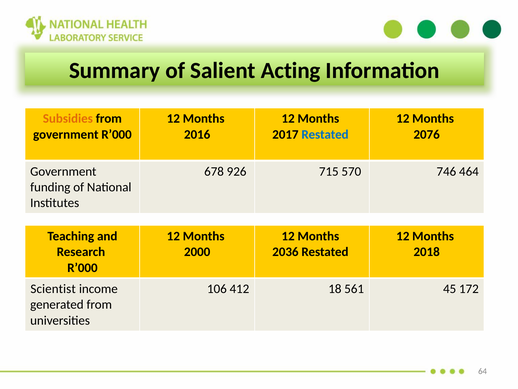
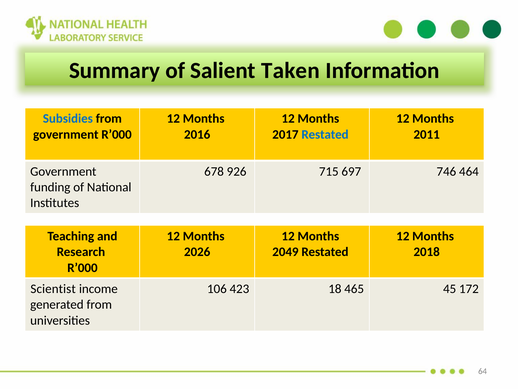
Acting: Acting -> Taken (291, 71)
Subsidies colour: orange -> blue (68, 119)
2076: 2076 -> 2011 (427, 134)
570: 570 -> 697 (351, 171)
2000: 2000 -> 2026 (197, 252)
2036: 2036 -> 2049 (285, 252)
412: 412 -> 423 (239, 288)
561: 561 -> 465 (354, 288)
